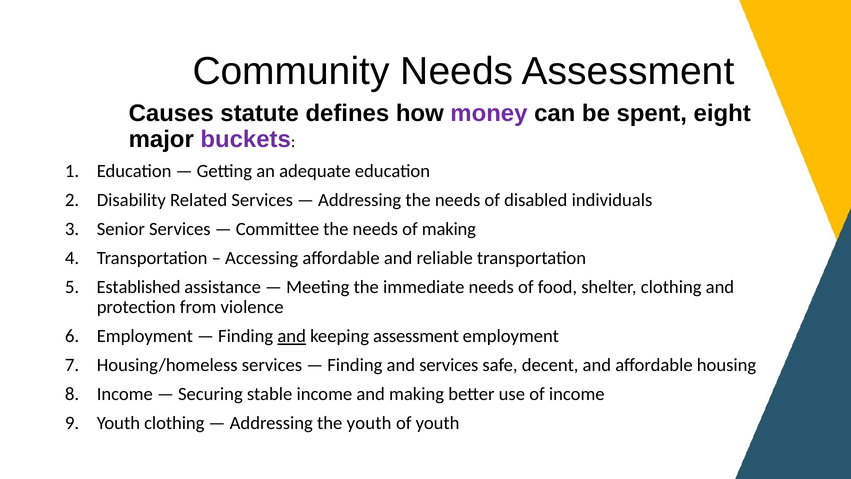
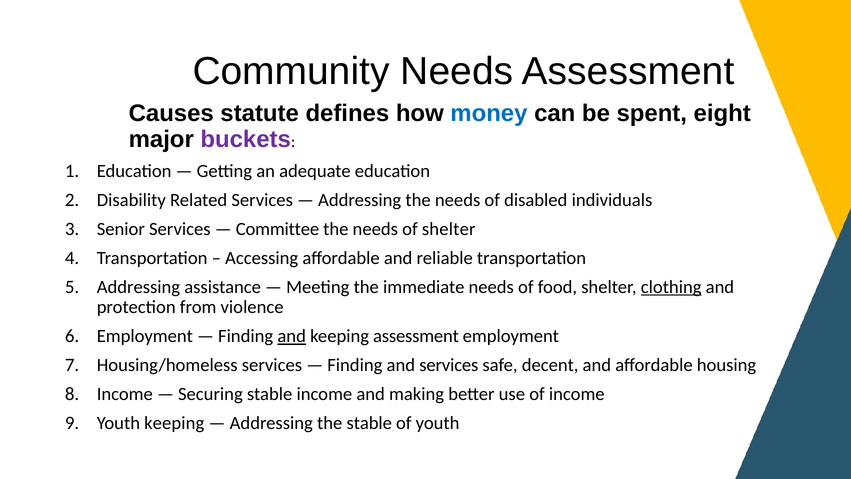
money colour: purple -> blue (489, 113)
of making: making -> shelter (449, 229)
Established: Established -> Addressing (138, 287)
clothing underline: none -> present (671, 287)
Youth clothing: clothing -> keeping (174, 423)
the youth: youth -> stable (369, 423)
